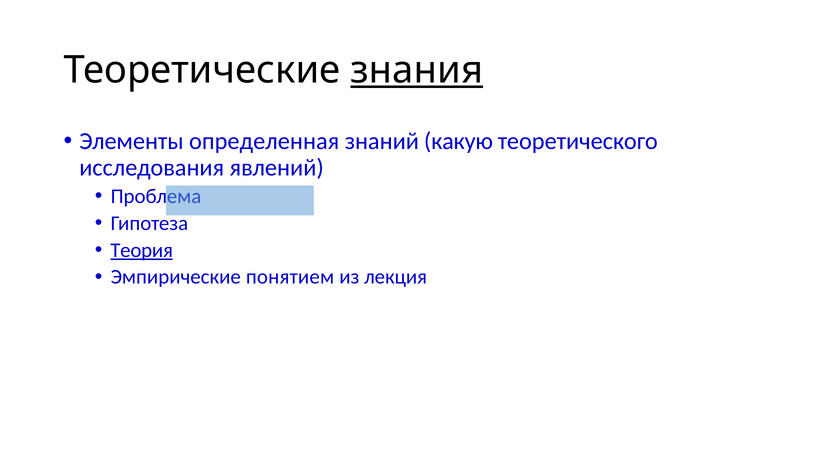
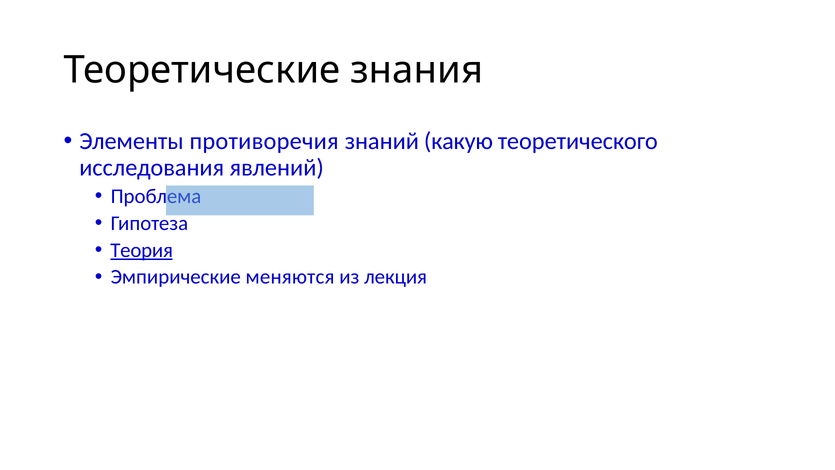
знания underline: present -> none (417, 70)
определенная: определенная -> противоречия (264, 141)
понятием: понятием -> меняются (290, 277)
